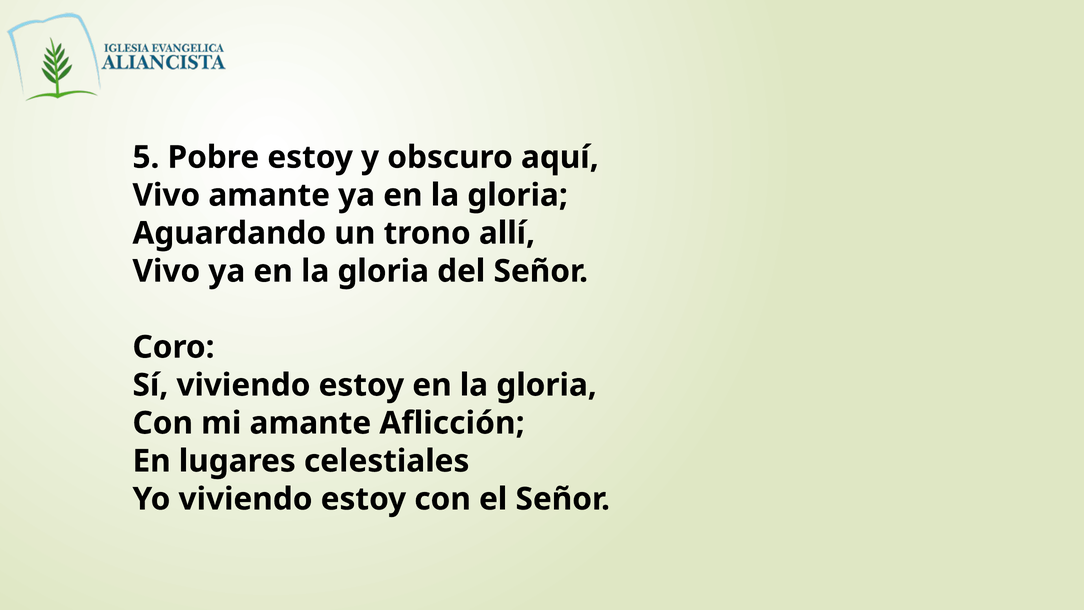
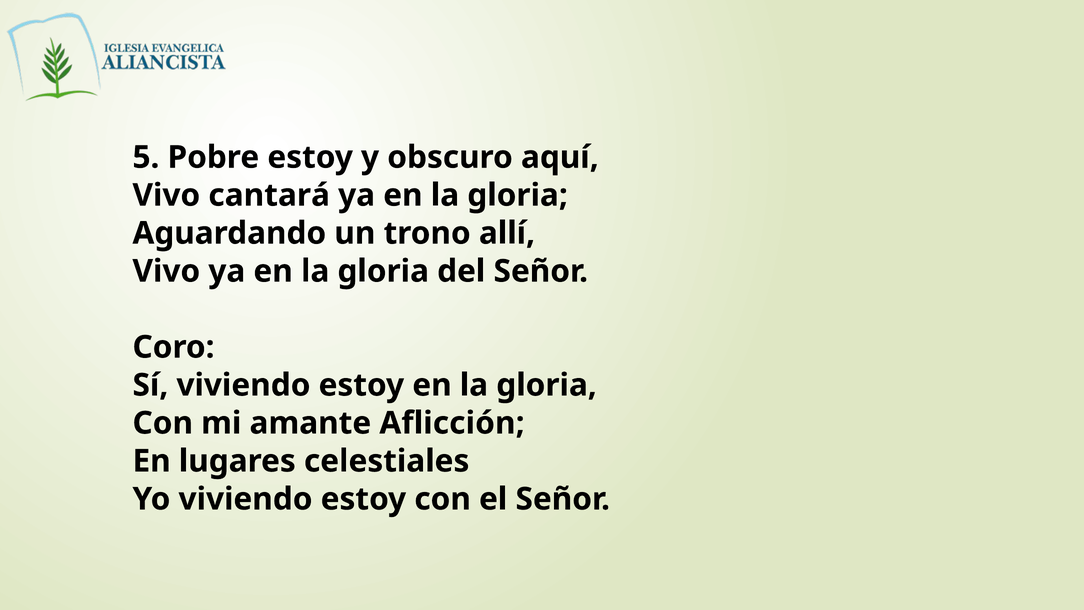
Vivo amante: amante -> cantará (269, 195)
